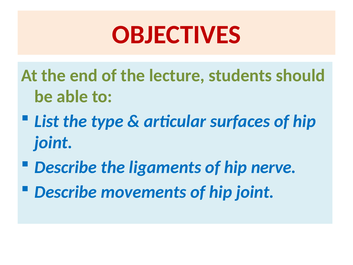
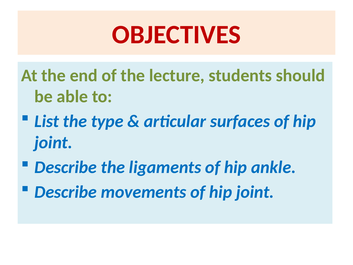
nerve: nerve -> ankle (274, 167)
